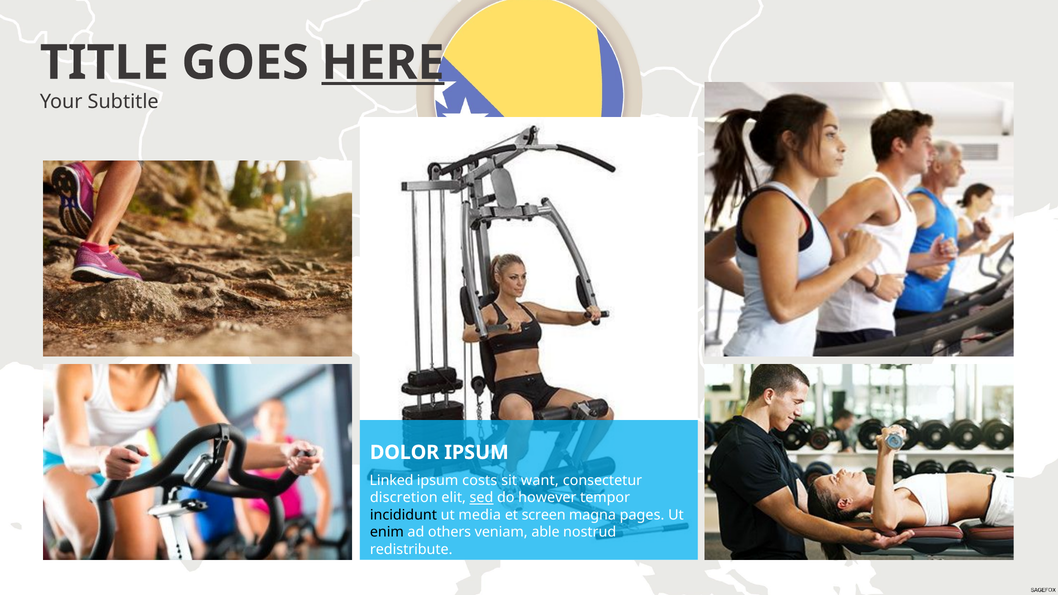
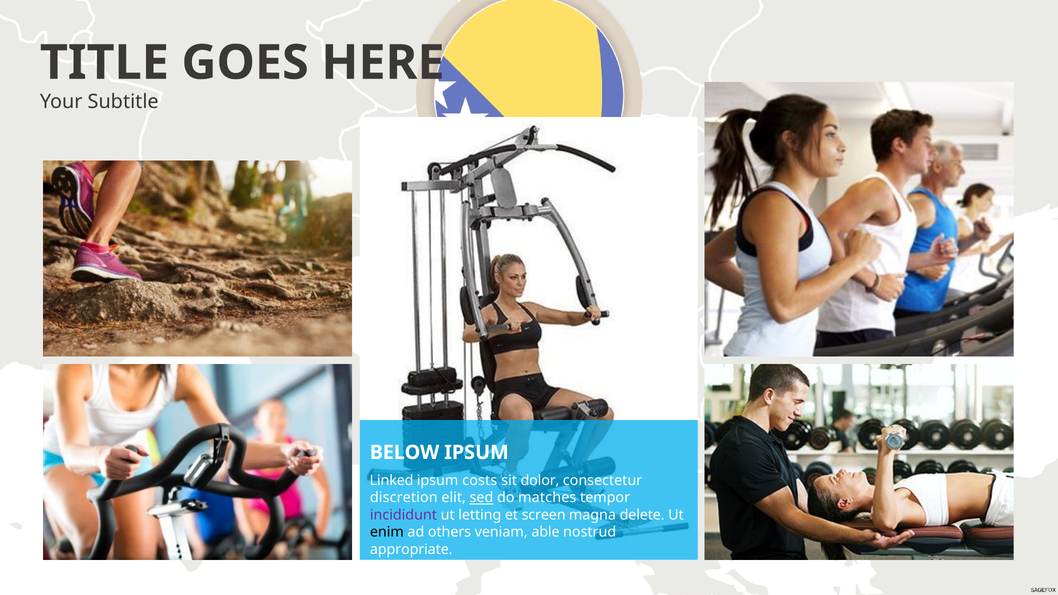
HERE underline: present -> none (383, 63)
DOLOR: DOLOR -> BELOW (405, 453)
want: want -> dolor (540, 481)
however: however -> matches (547, 498)
incididunt colour: black -> purple (403, 515)
media: media -> letting (480, 515)
pages: pages -> delete (642, 515)
redistribute: redistribute -> appropriate (411, 549)
